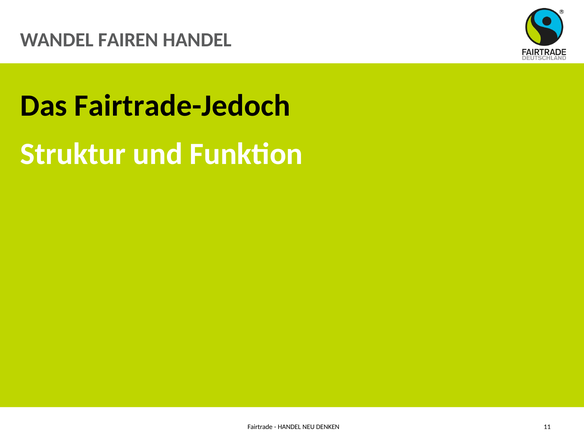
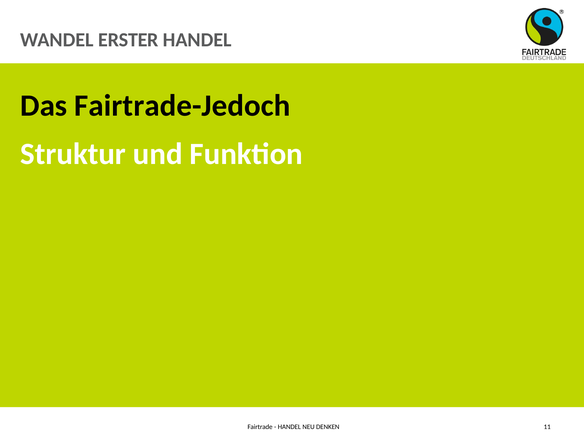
FAIREN: FAIREN -> ERSTER (128, 40)
